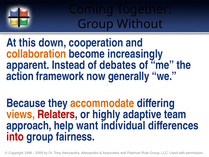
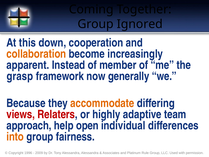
Without: Without -> Ignored (140, 24)
debates: debates -> member (118, 65)
action: action -> grasp (20, 76)
views colour: orange -> red (21, 114)
want: want -> open (87, 125)
into colour: red -> orange (15, 136)
